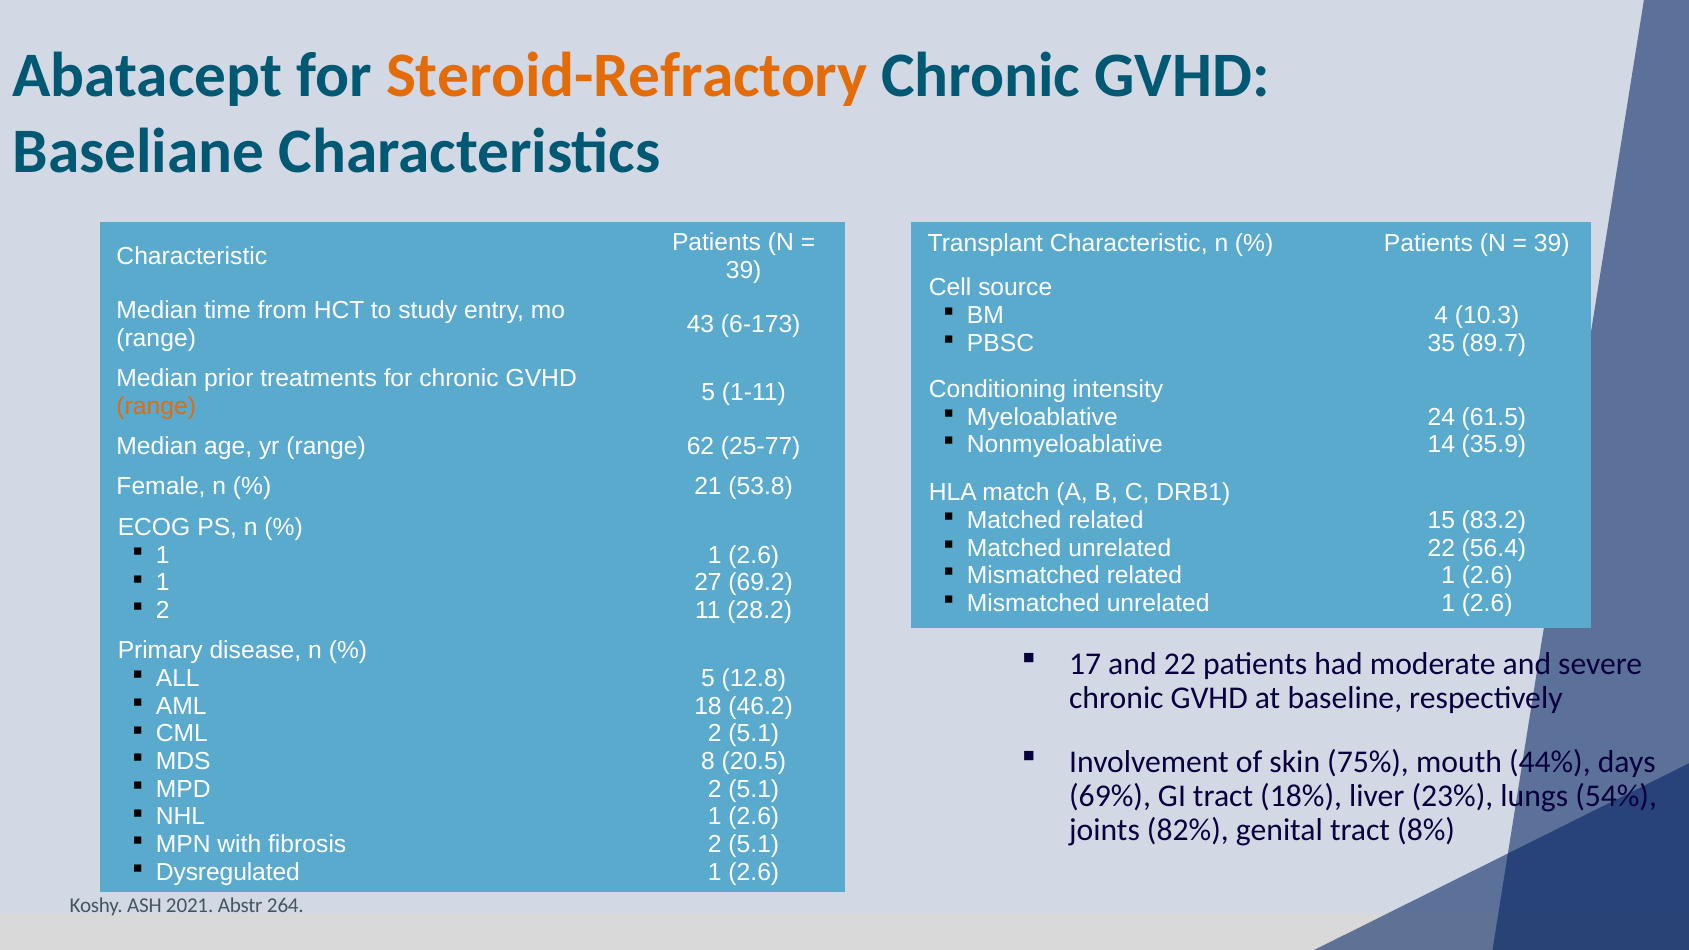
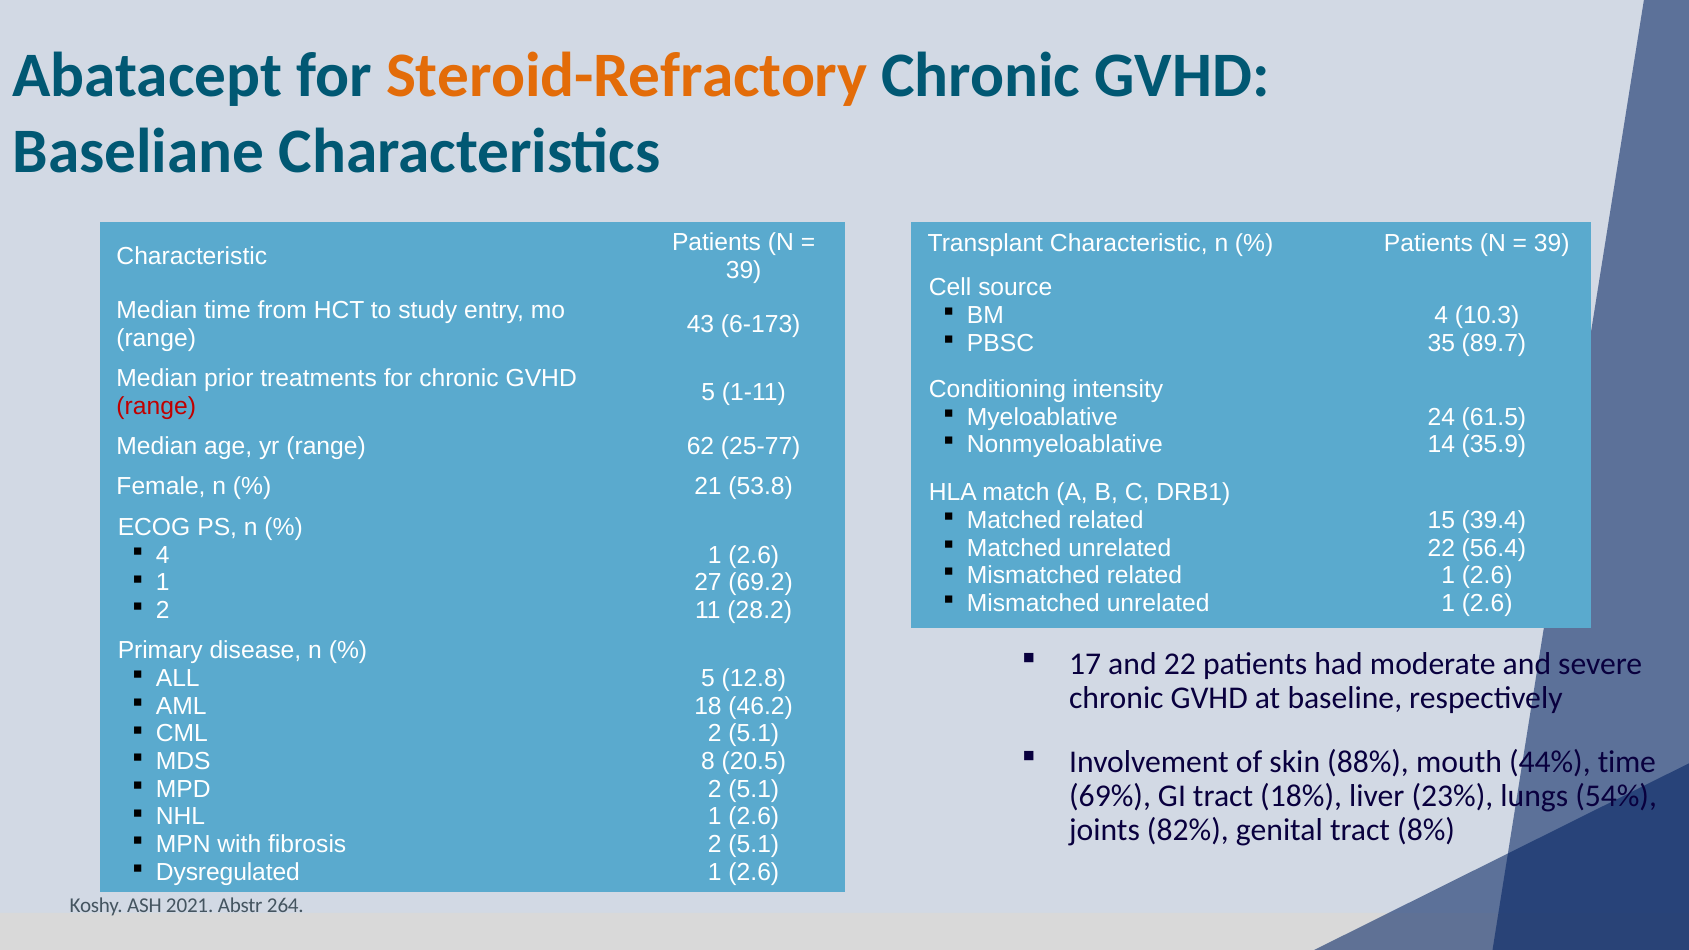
range colour: orange -> red (156, 406)
83.2: 83.2 -> 39.4 (1494, 520)
1: 1 -> 4 (163, 555)
75%: 75% -> 88% (1368, 762)
44% days: days -> time (1627, 762)
